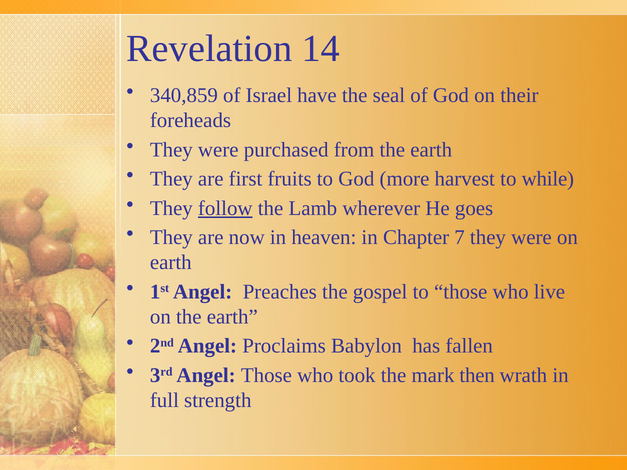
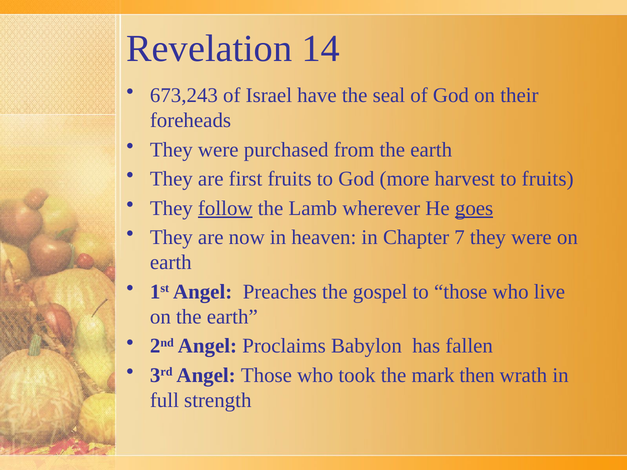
340,859: 340,859 -> 673,243 (184, 96)
to while: while -> fruits (548, 179)
goes underline: none -> present (474, 208)
